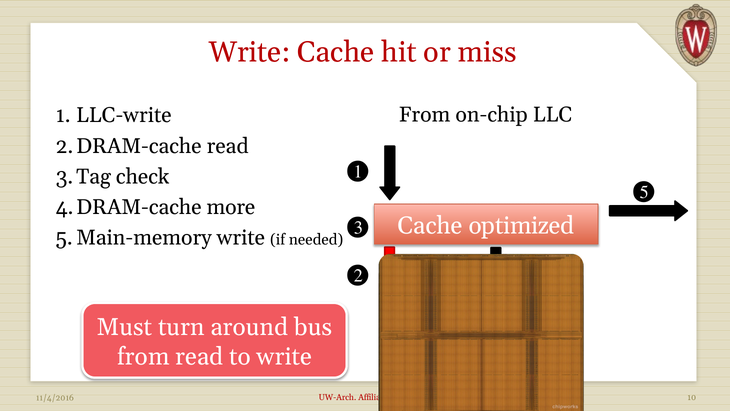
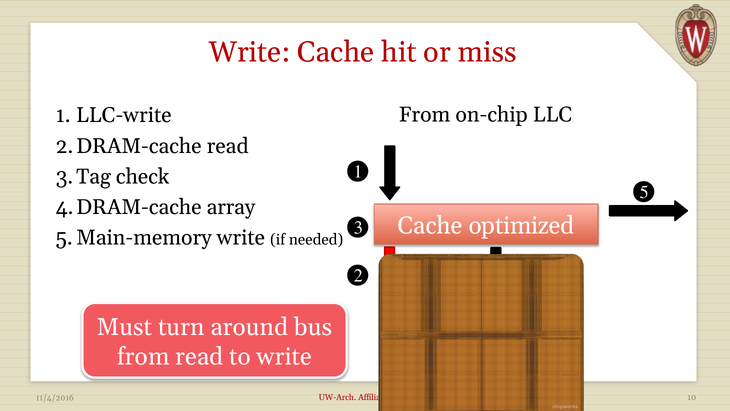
more: more -> array (231, 207)
